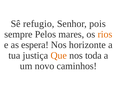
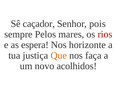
refugio: refugio -> caçador (39, 24)
rios colour: orange -> red (105, 34)
toda: toda -> faça (93, 55)
caminhos: caminhos -> acolhidos (77, 66)
